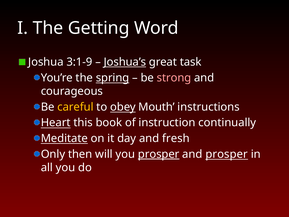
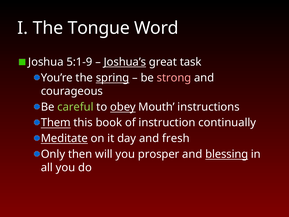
Getting: Getting -> Tongue (99, 28)
3:1-9: 3:1-9 -> 5:1-9 (79, 62)
careful colour: yellow -> light green (75, 107)
Heart: Heart -> Them (56, 123)
prosper underline: present -> none (159, 154)
and prosper: prosper -> blessing (227, 154)
